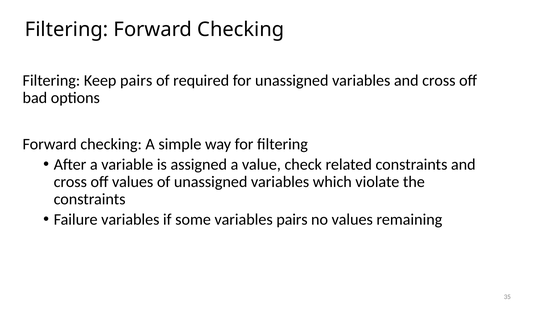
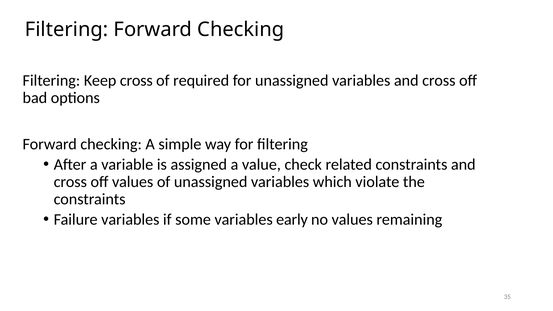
Keep pairs: pairs -> cross (136, 80)
variables pairs: pairs -> early (292, 219)
